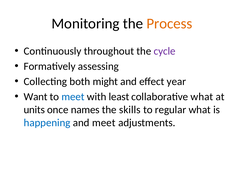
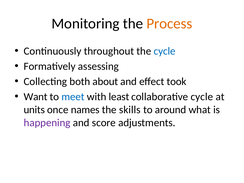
cycle colour: purple -> blue (165, 51)
might: might -> about (105, 82)
year: year -> took (177, 82)
collaborative what: what -> cycle (202, 97)
regular: regular -> around (171, 110)
happening colour: blue -> purple (47, 123)
and meet: meet -> score (104, 123)
